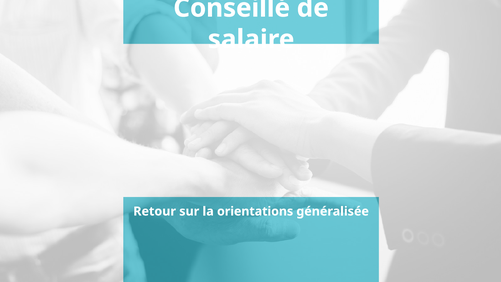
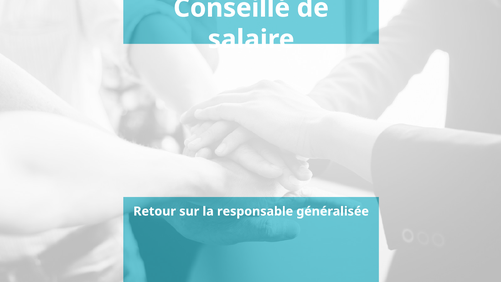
orientations: orientations -> responsable (255, 211)
